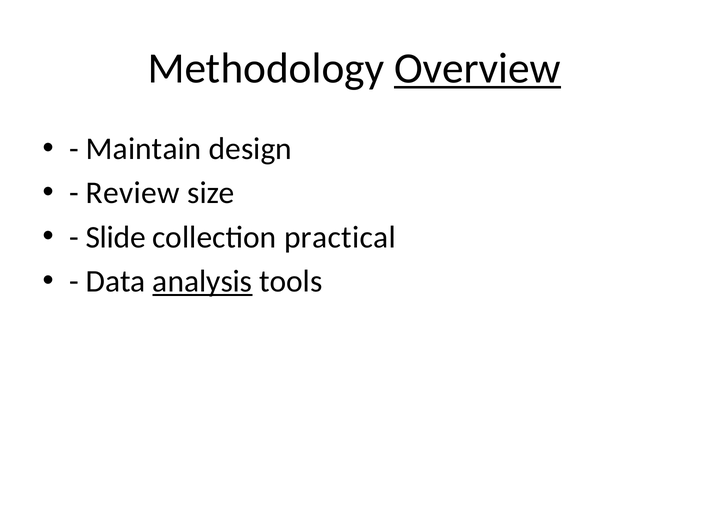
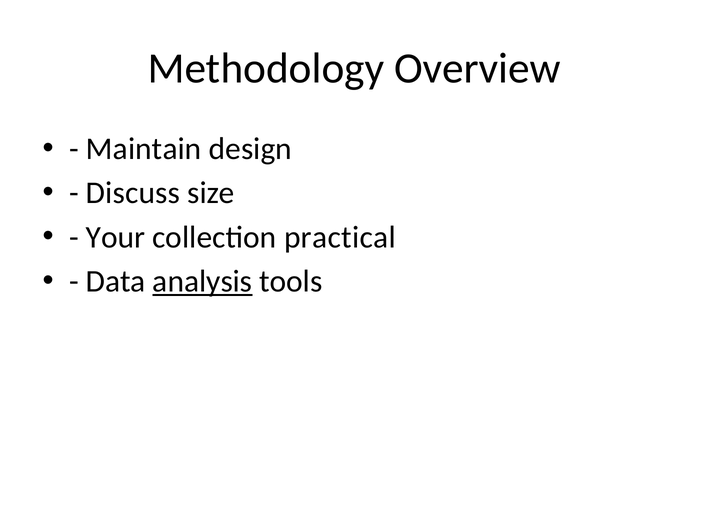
Overview underline: present -> none (477, 69)
Review: Review -> Discuss (133, 193)
Slide: Slide -> Your (116, 237)
